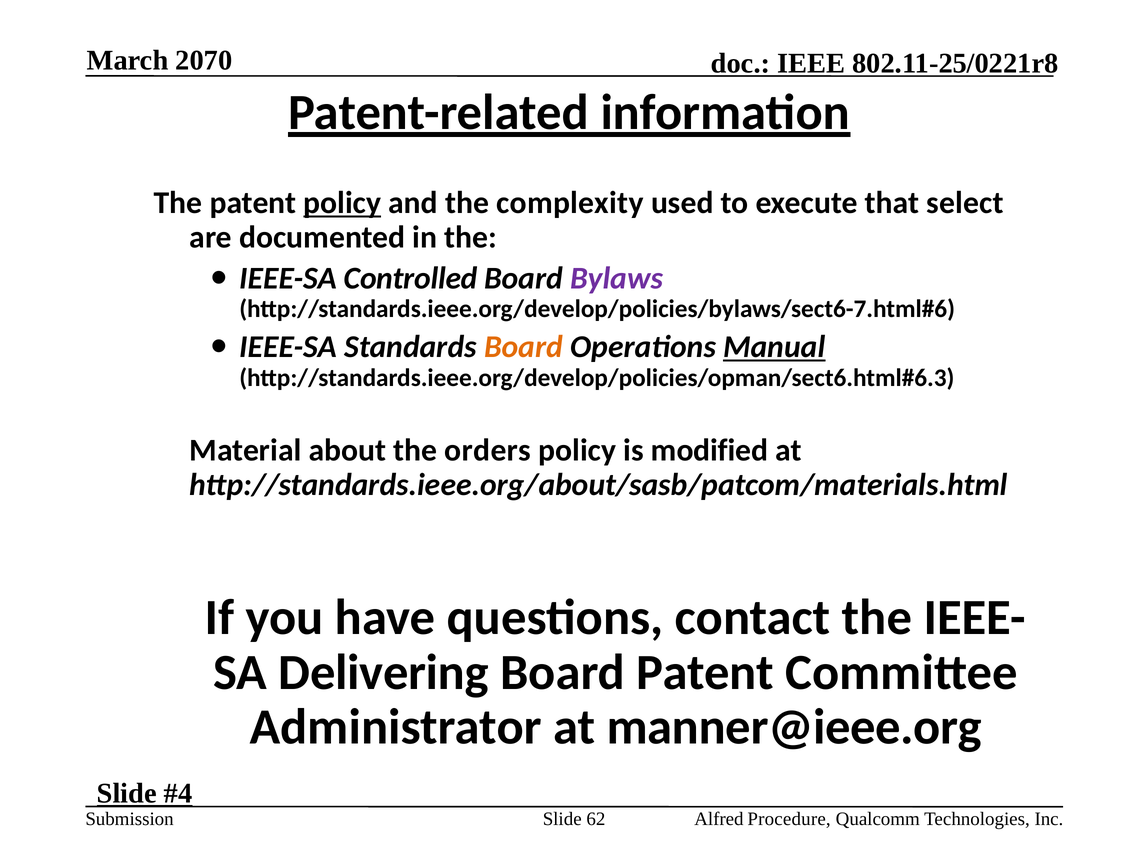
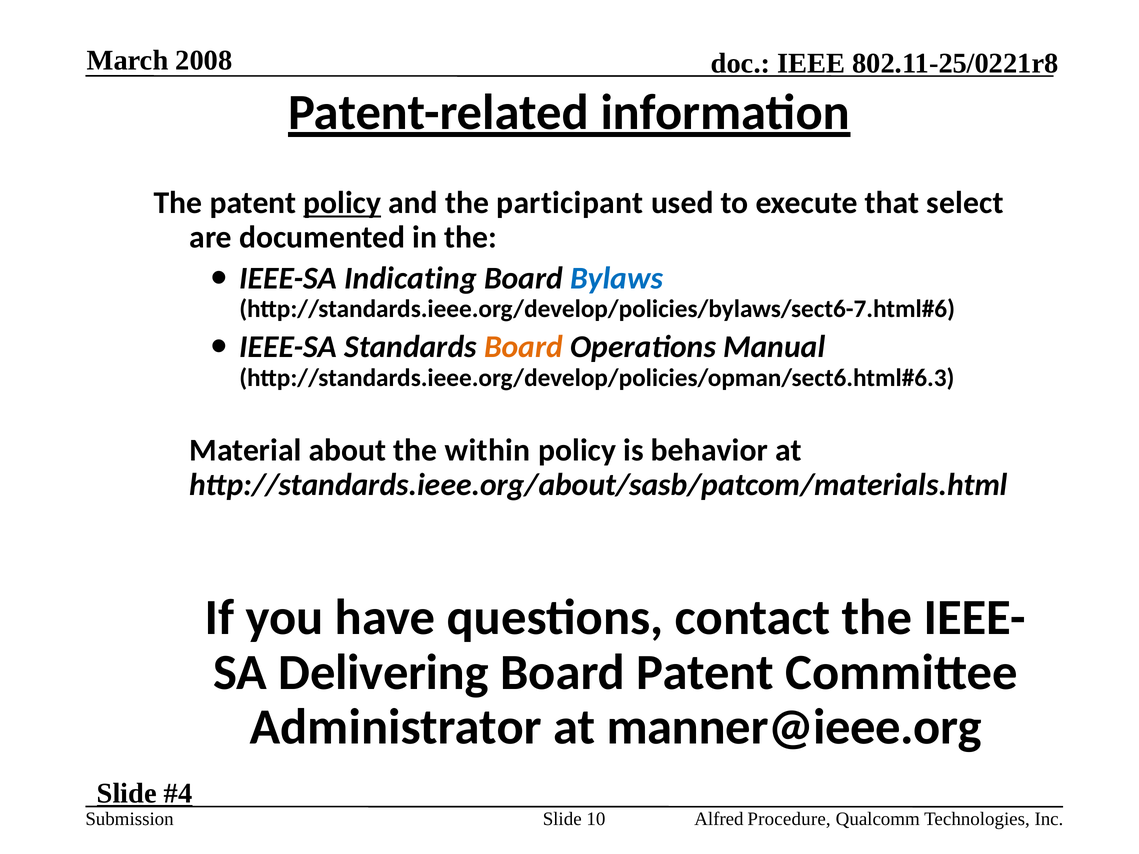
2070: 2070 -> 2008 (204, 60)
complexity: complexity -> participant (570, 203)
Controlled: Controlled -> Indicating (410, 278)
Bylaws colour: purple -> blue (617, 278)
Manual underline: present -> none (774, 347)
orders: orders -> within (488, 451)
modified: modified -> behavior (709, 451)
62: 62 -> 10 (596, 819)
